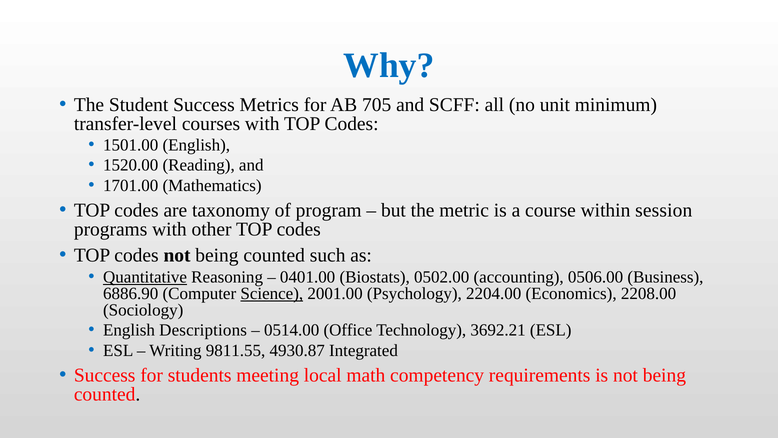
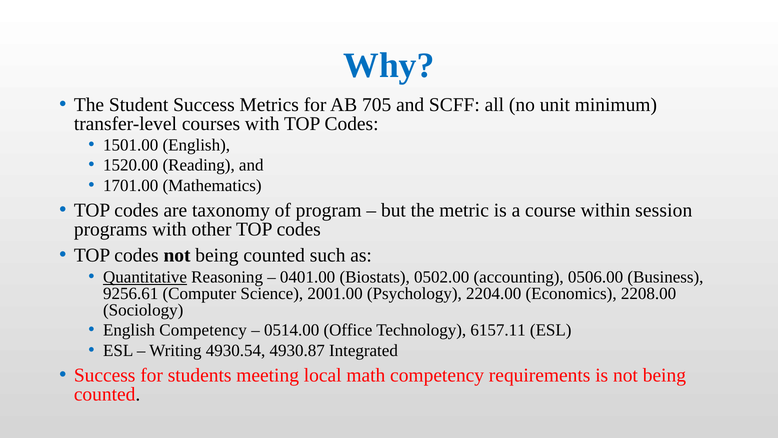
6886.90: 6886.90 -> 9256.61 (131, 293)
Science underline: present -> none (272, 293)
English Descriptions: Descriptions -> Competency (203, 330)
3692.21: 3692.21 -> 6157.11 (498, 330)
9811.55: 9811.55 -> 4930.54 (236, 350)
